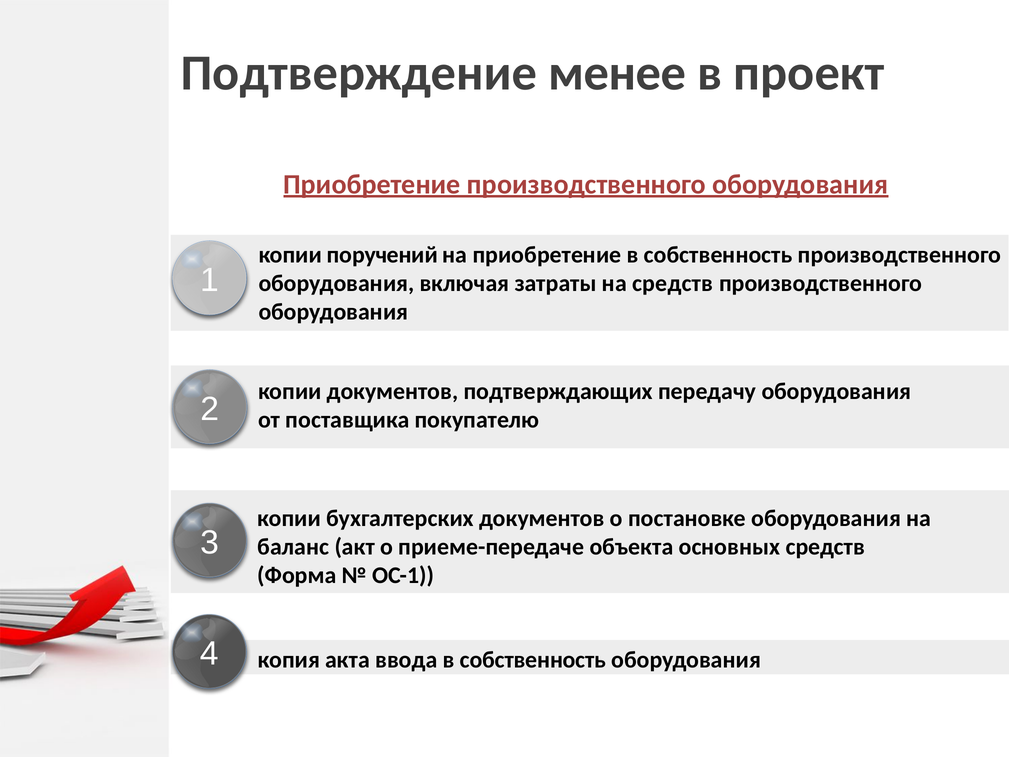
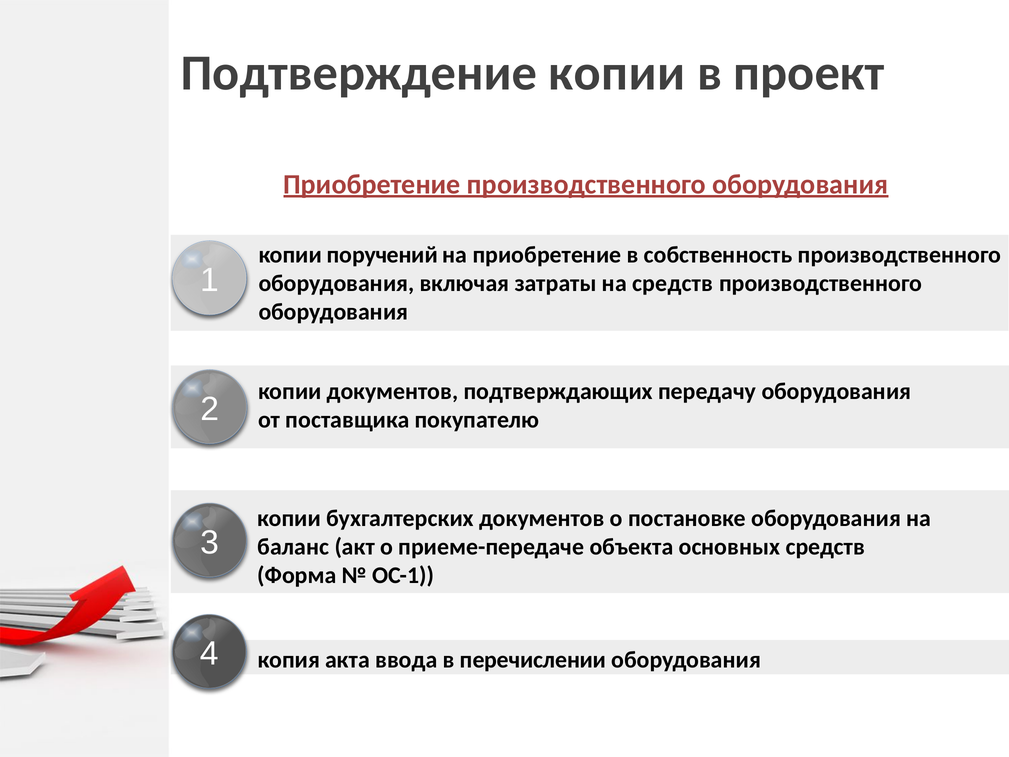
Подтверждение менее: менее -> копии (617, 73)
ввода в собственность: собственность -> перечислении (533, 660)
